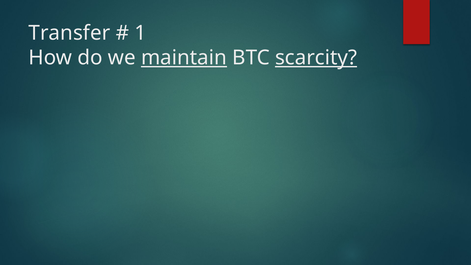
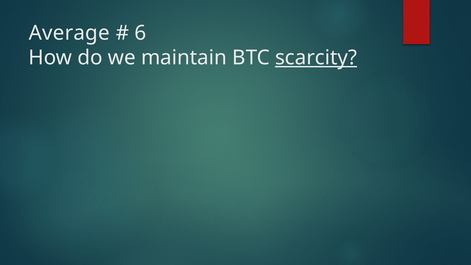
Transfer: Transfer -> Average (69, 33)
1: 1 -> 6 (140, 33)
maintain underline: present -> none (184, 58)
